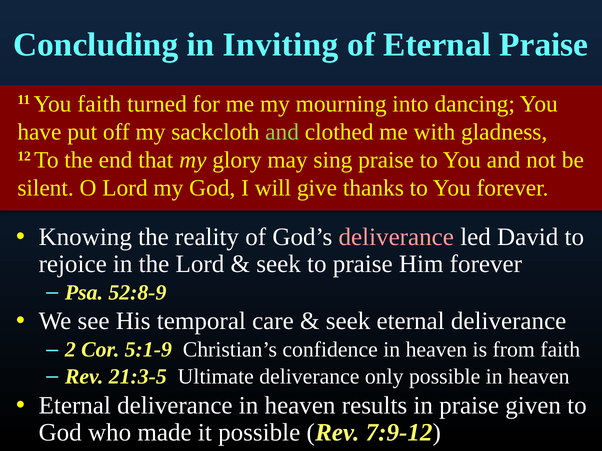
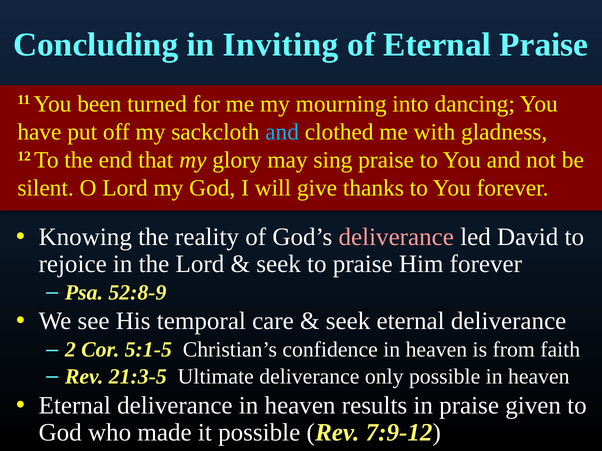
You faith: faith -> been (99, 104)
and colour: light green -> light blue (282, 132)
5:1-9: 5:1-9 -> 5:1-5 (148, 350)
